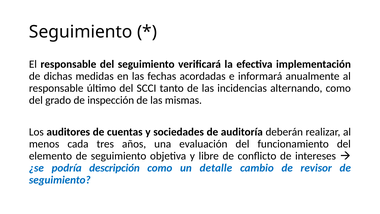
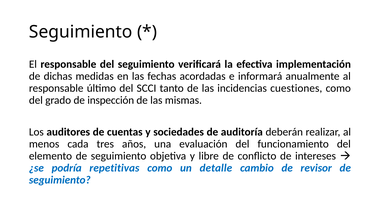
alternando: alternando -> cuestiones (296, 88)
descripción: descripción -> repetitivas (114, 168)
